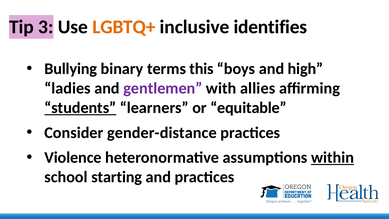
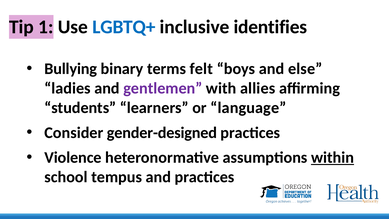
3: 3 -> 1 (46, 27)
LGBTQ+ colour: orange -> blue (124, 27)
this: this -> felt (201, 69)
high: high -> else (305, 69)
students underline: present -> none (80, 108)
equitable: equitable -> language (248, 108)
gender-distance: gender-distance -> gender-designed (162, 133)
starting: starting -> tempus (117, 177)
